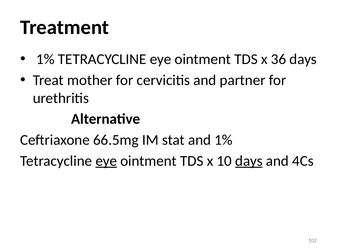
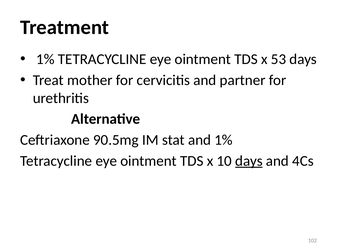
36: 36 -> 53 (278, 59)
66.5mg: 66.5mg -> 90.5mg (116, 140)
eye underline: present -> none (106, 161)
